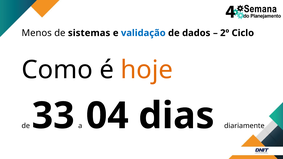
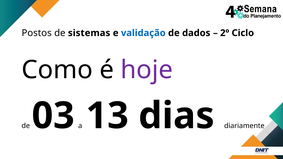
Menos: Menos -> Postos (37, 33)
hoje colour: orange -> purple (147, 70)
33: 33 -> 03 (53, 116)
04: 04 -> 13 (107, 116)
